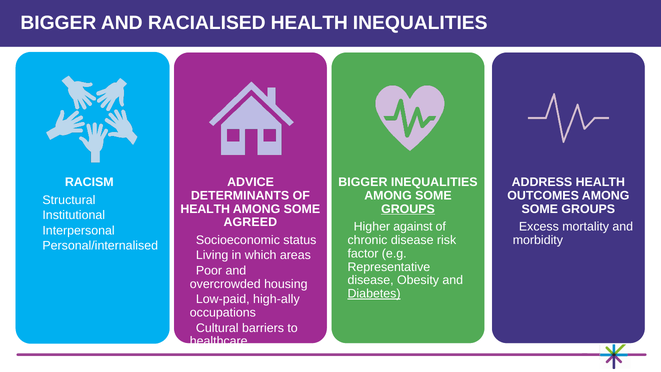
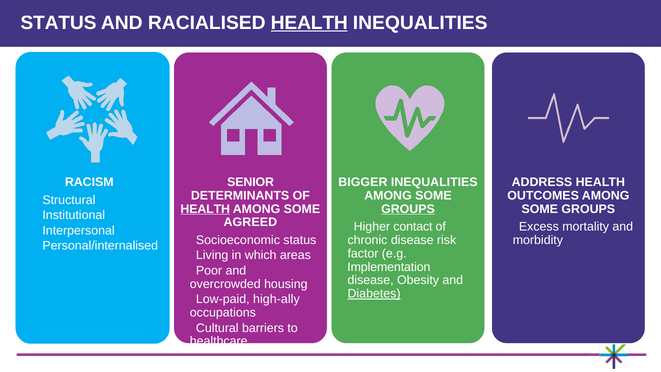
BIGGER: BIGGER -> STATUS (58, 23)
HEALTH underline: none -> present (309, 23)
ADVICE: ADVICE -> SENIOR (251, 182)
HEALTH underline: none -> present (205, 209)
against: against -> contact (413, 227)
Representative: Representative -> Implementation (389, 267)
